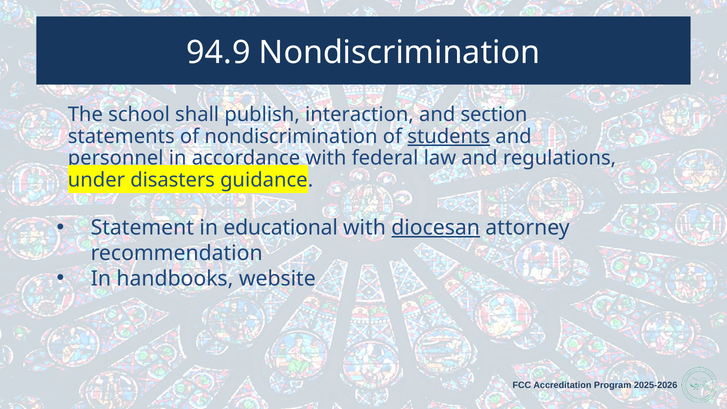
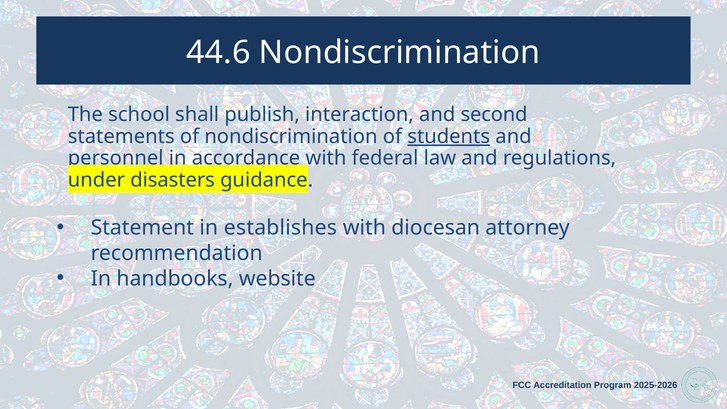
94.9: 94.9 -> 44.6 (218, 53)
section: section -> second (494, 115)
educational: educational -> establishes (280, 228)
diocesan underline: present -> none (436, 228)
